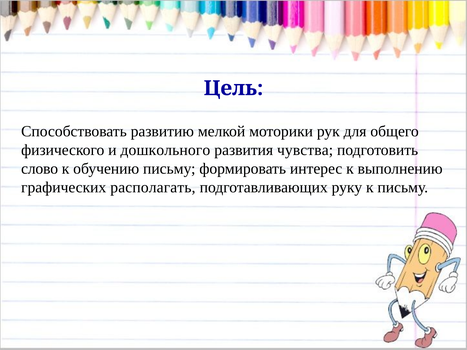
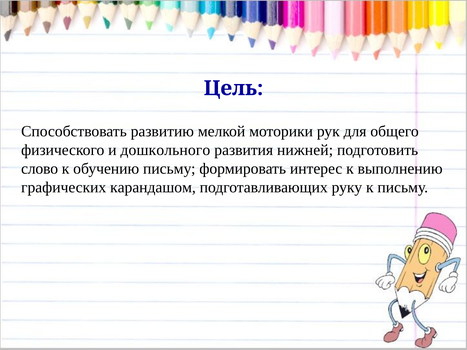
чувства: чувства -> нижней (305, 150)
располагать: располагать -> карандашом (153, 188)
